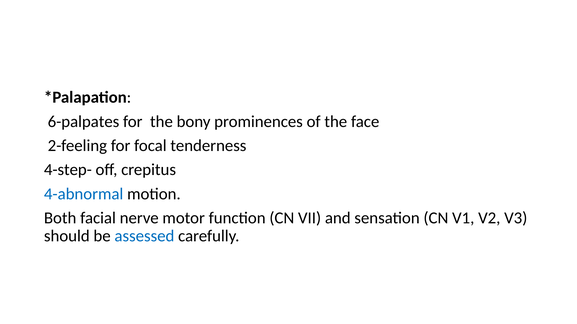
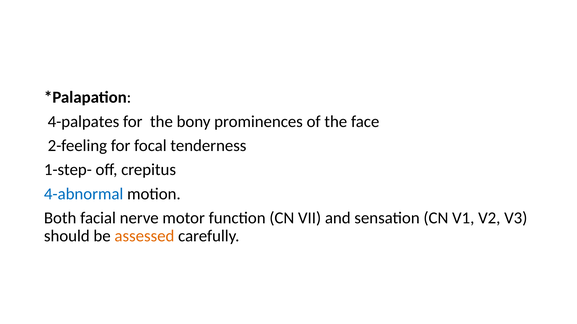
6-palpates: 6-palpates -> 4-palpates (83, 122)
4-step-: 4-step- -> 1-step- (68, 170)
assessed colour: blue -> orange (144, 236)
